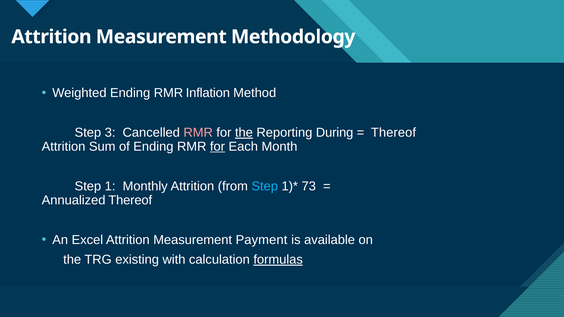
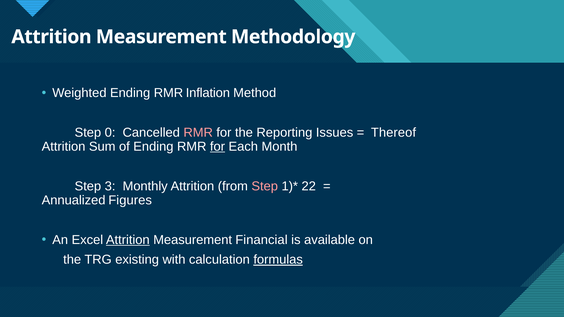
3: 3 -> 0 (110, 133)
the underline: present -> none (244, 133)
During: During -> Issues (335, 133)
1: 1 -> 3 (110, 186)
Step colour: light blue -> pink (265, 186)
73: 73 -> 22 (309, 186)
Annualized Thereof: Thereof -> Figures (130, 200)
Attrition underline: none -> present (128, 240)
Payment: Payment -> Financial (261, 240)
